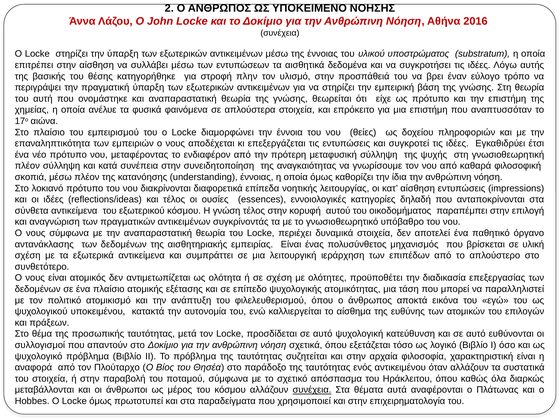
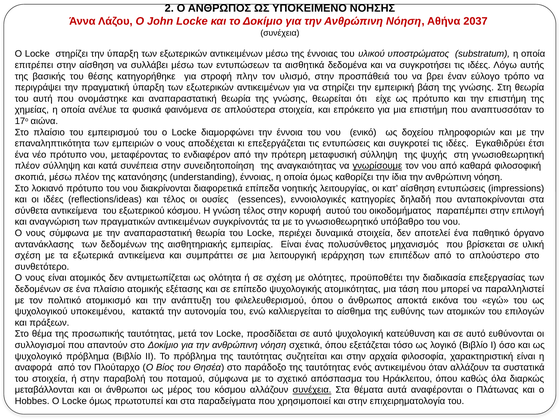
2016: 2016 -> 2037 (475, 21)
θείες: θείες -> ενικό (363, 132)
γνωρίσουμε underline: none -> present (377, 166)
